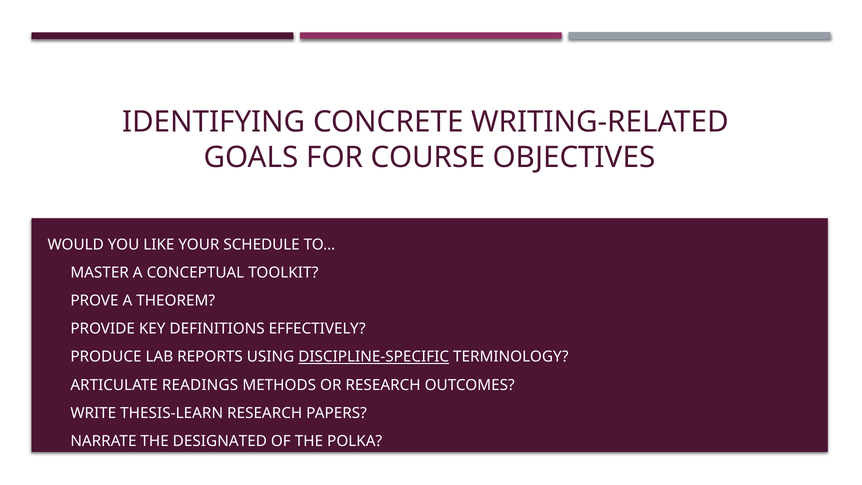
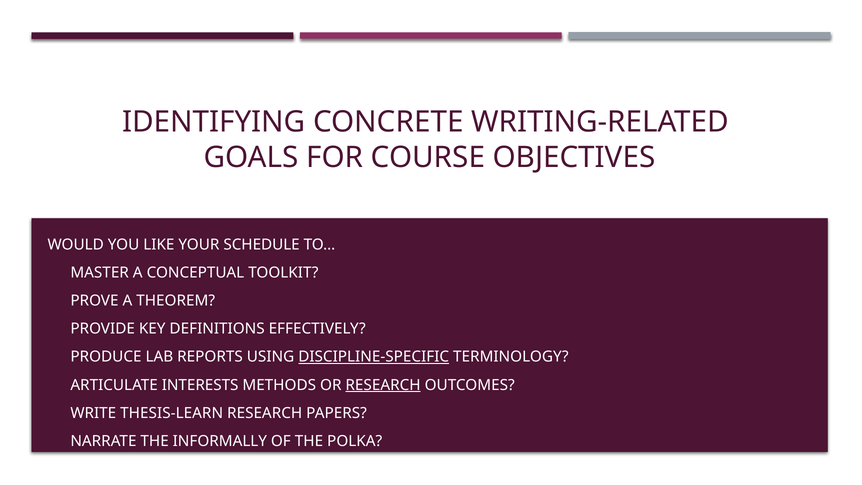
READINGS: READINGS -> INTERESTS (200, 385)
RESEARCH underline: none -> present (383, 385)
DESIGNATED: DESIGNATED -> INFORMALLY (220, 441)
